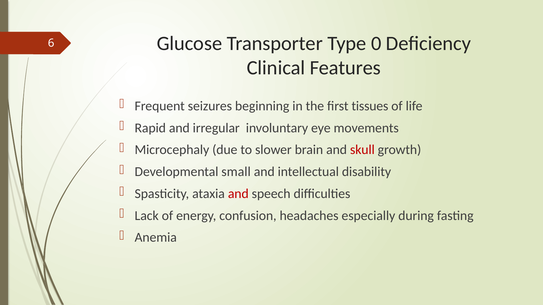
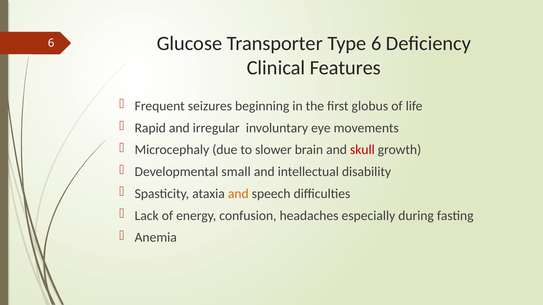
Type 0: 0 -> 6 (376, 43)
tissues: tissues -> globus (370, 106)
and colour: red -> orange (238, 194)
